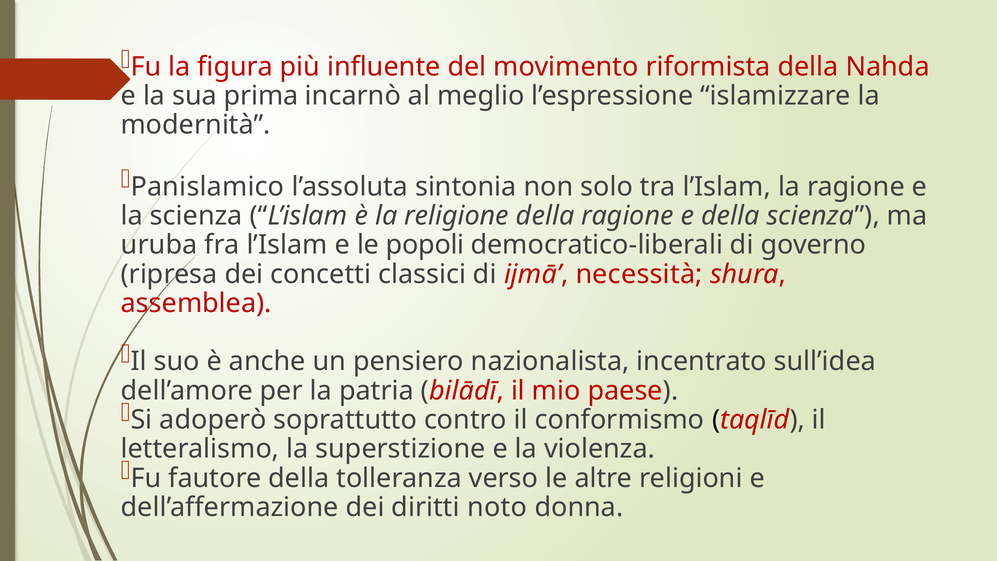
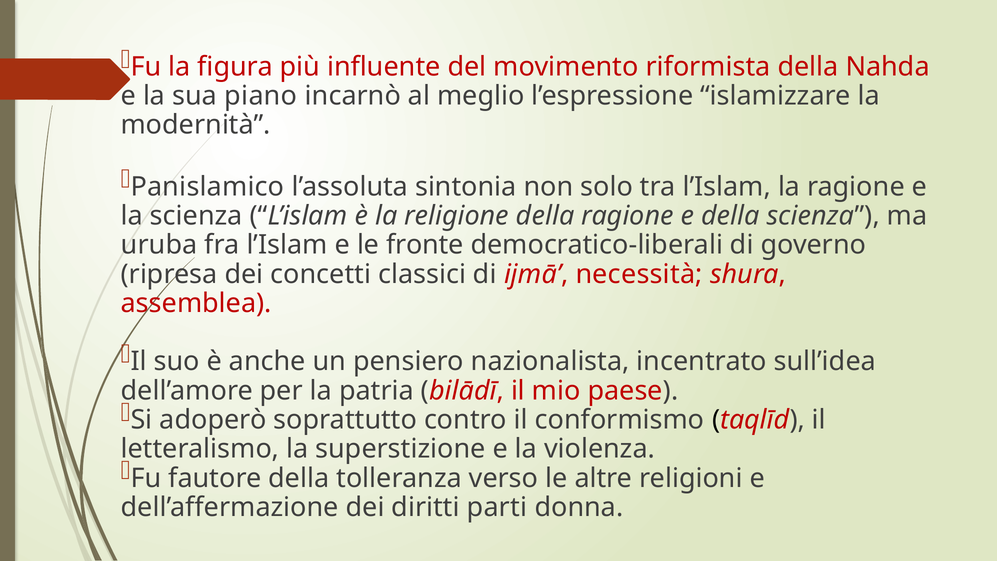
prima: prima -> piano (261, 96)
popoli: popoli -> fronte (425, 245)
noto: noto -> parti (497, 507)
